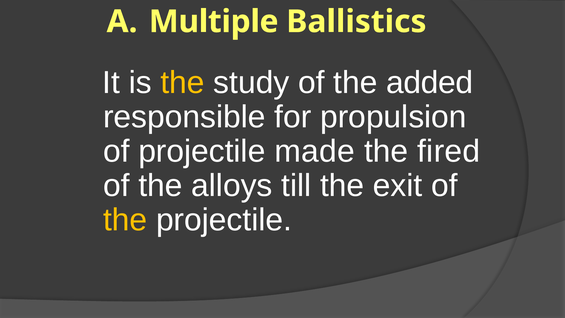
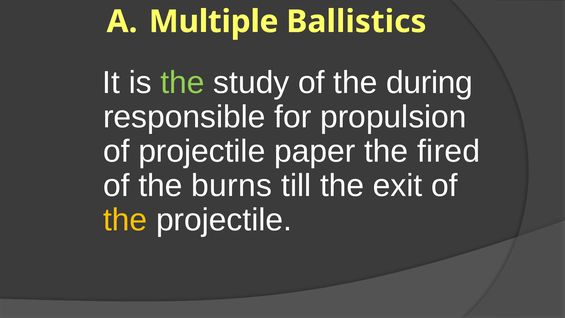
the colour: yellow -> light green (182, 83)
added: added -> during (430, 83)
made: made -> paper (315, 151)
alloys: alloys -> burns (232, 186)
